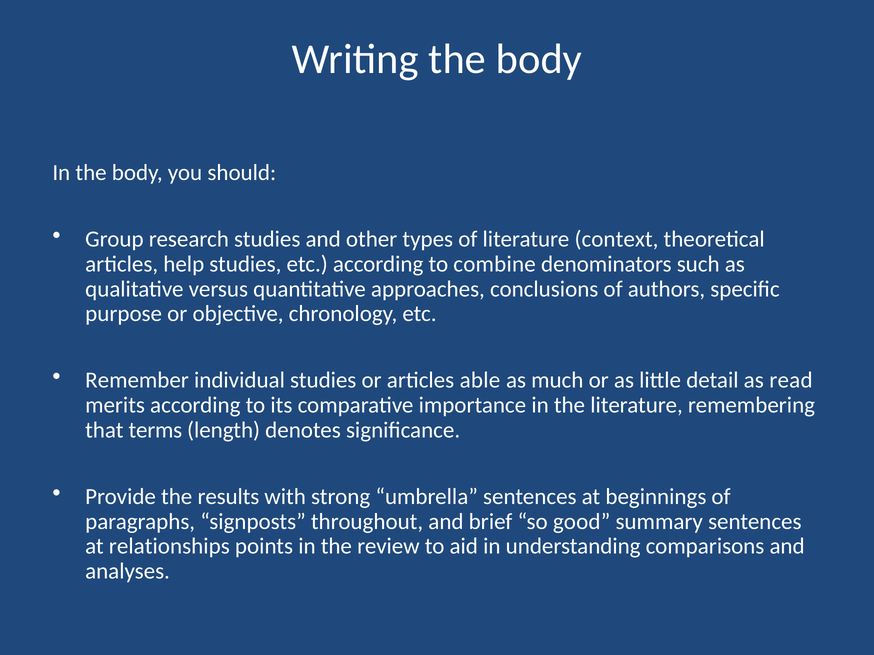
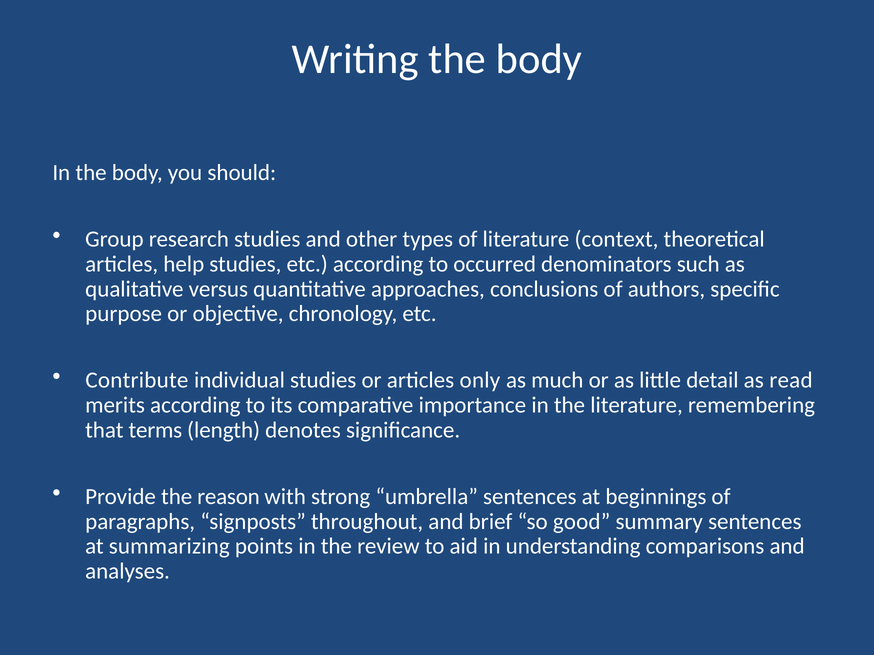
combine: combine -> occurred (495, 264)
Remember: Remember -> Contribute (137, 381)
able: able -> only (480, 381)
results: results -> reason (228, 497)
relationships: relationships -> summarizing (169, 547)
